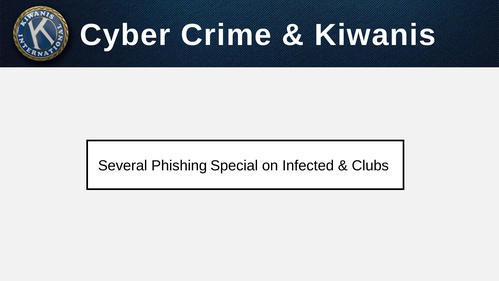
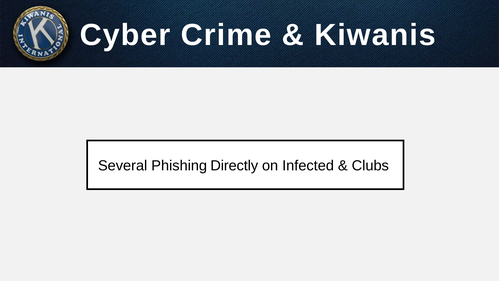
Special: Special -> Directly (234, 166)
